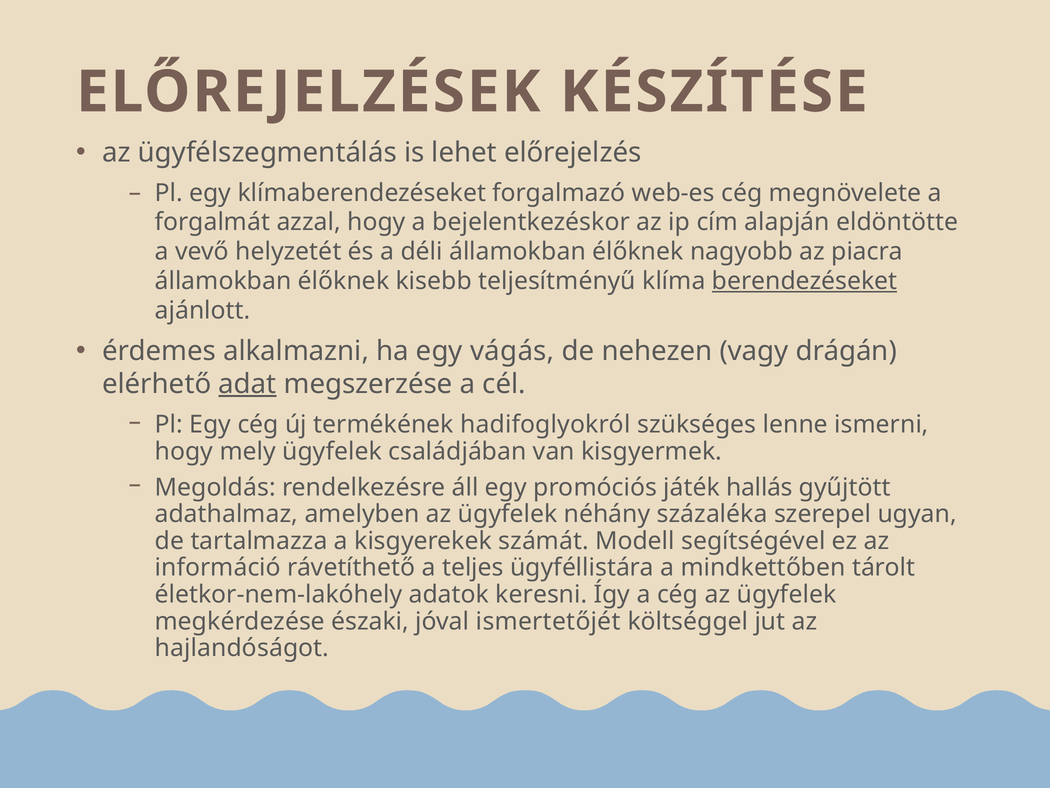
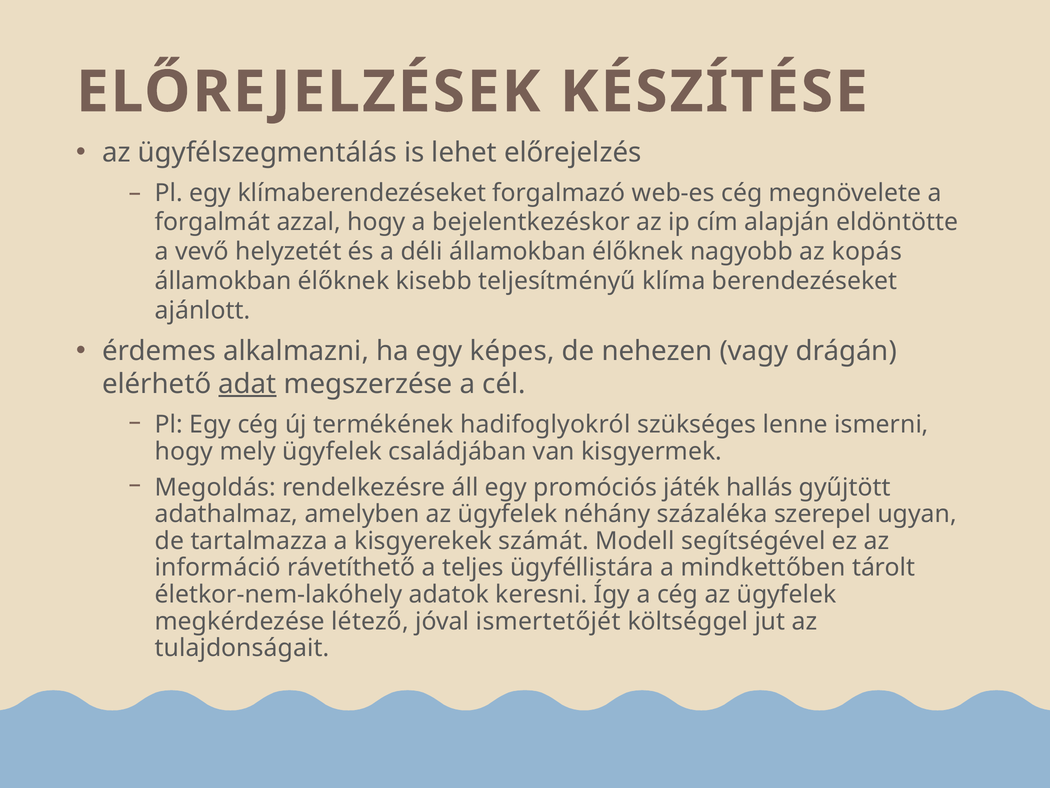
piacra: piacra -> kopás (867, 252)
berendezéseket underline: present -> none (805, 281)
vágás: vágás -> képes (512, 351)
északi: északi -> létező (370, 621)
hajlandóságot: hajlandóságot -> tulajdonságait (242, 648)
